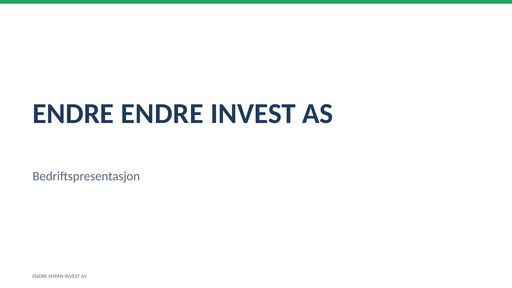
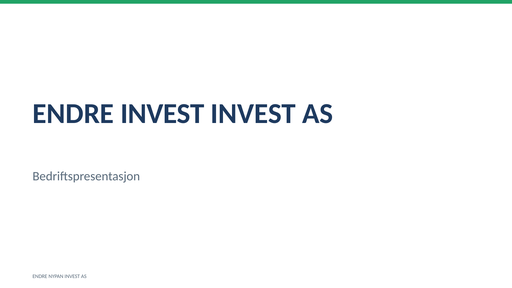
ENDRE ENDRE: ENDRE -> INVEST (162, 114)
